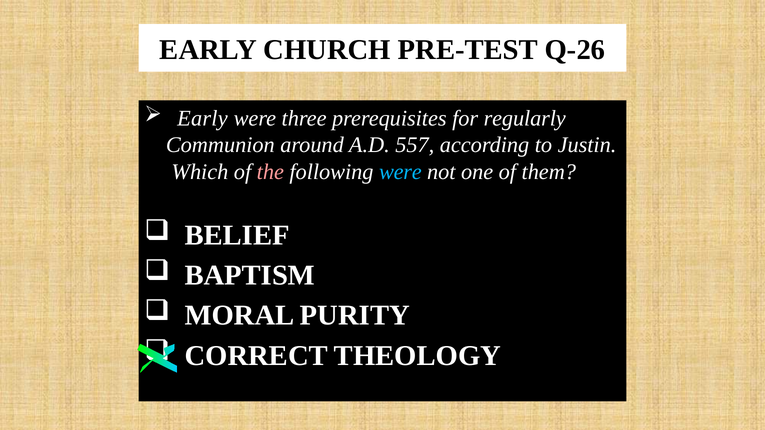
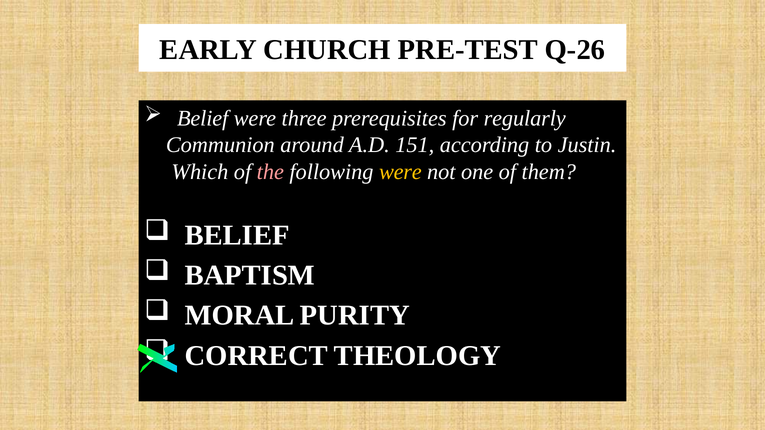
Early: Early -> Belief (203, 118)
557: 557 -> 151 (415, 145)
were colour: light blue -> yellow (400, 172)
